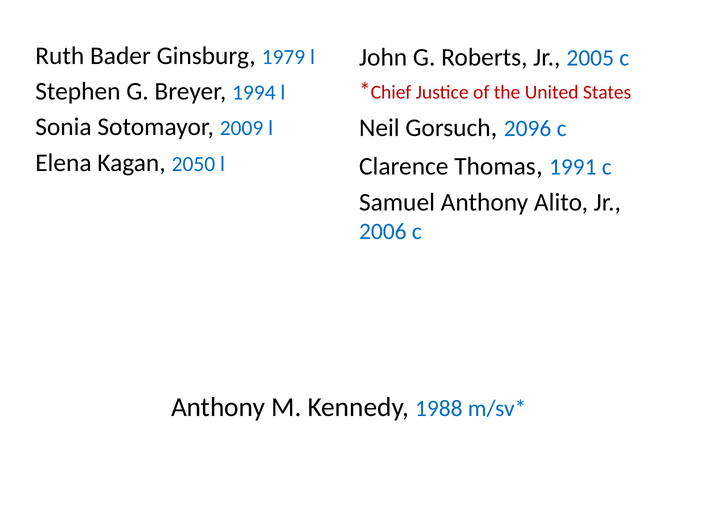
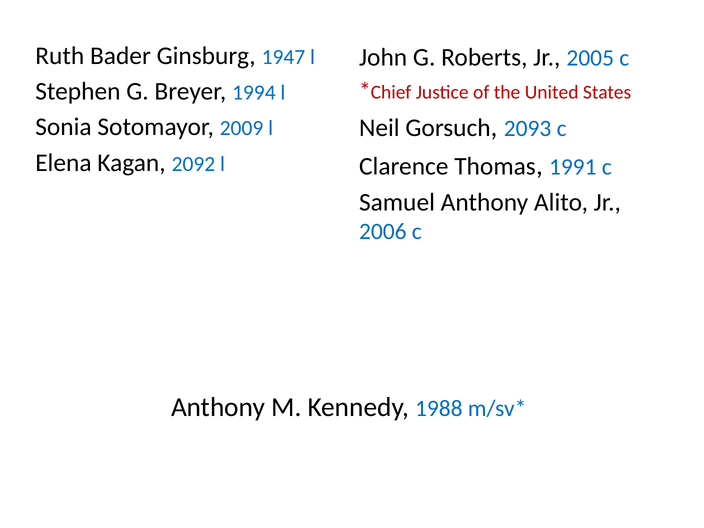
1979: 1979 -> 1947 (283, 57)
2096: 2096 -> 2093 (528, 129)
2050: 2050 -> 2092 (193, 164)
